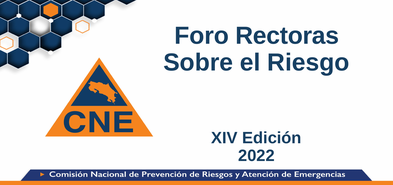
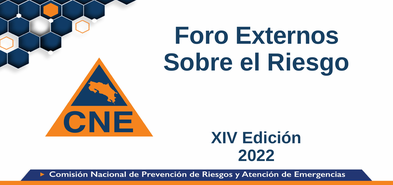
Rectoras: Rectoras -> Externos (287, 36)
